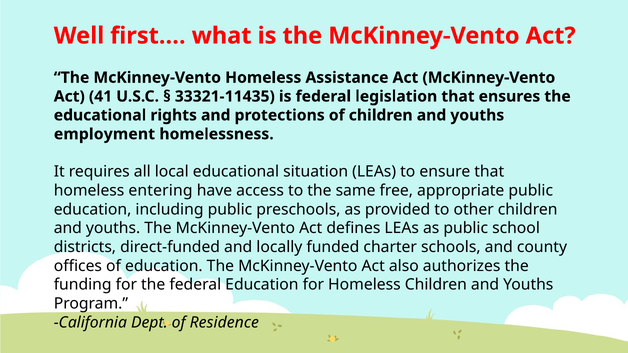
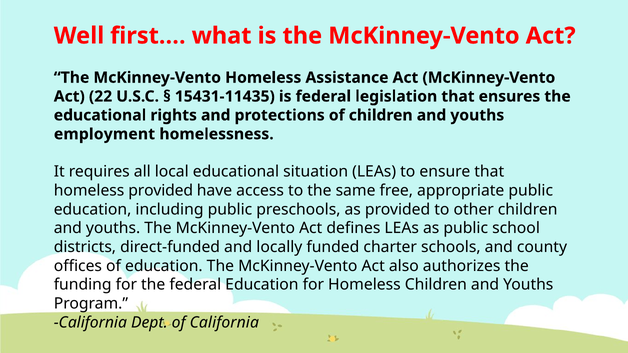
41: 41 -> 22 (101, 96)
33321-11435: 33321-11435 -> 15431-11435 (225, 96)
homeless entering: entering -> provided (161, 191)
of Residence: Residence -> California (224, 323)
